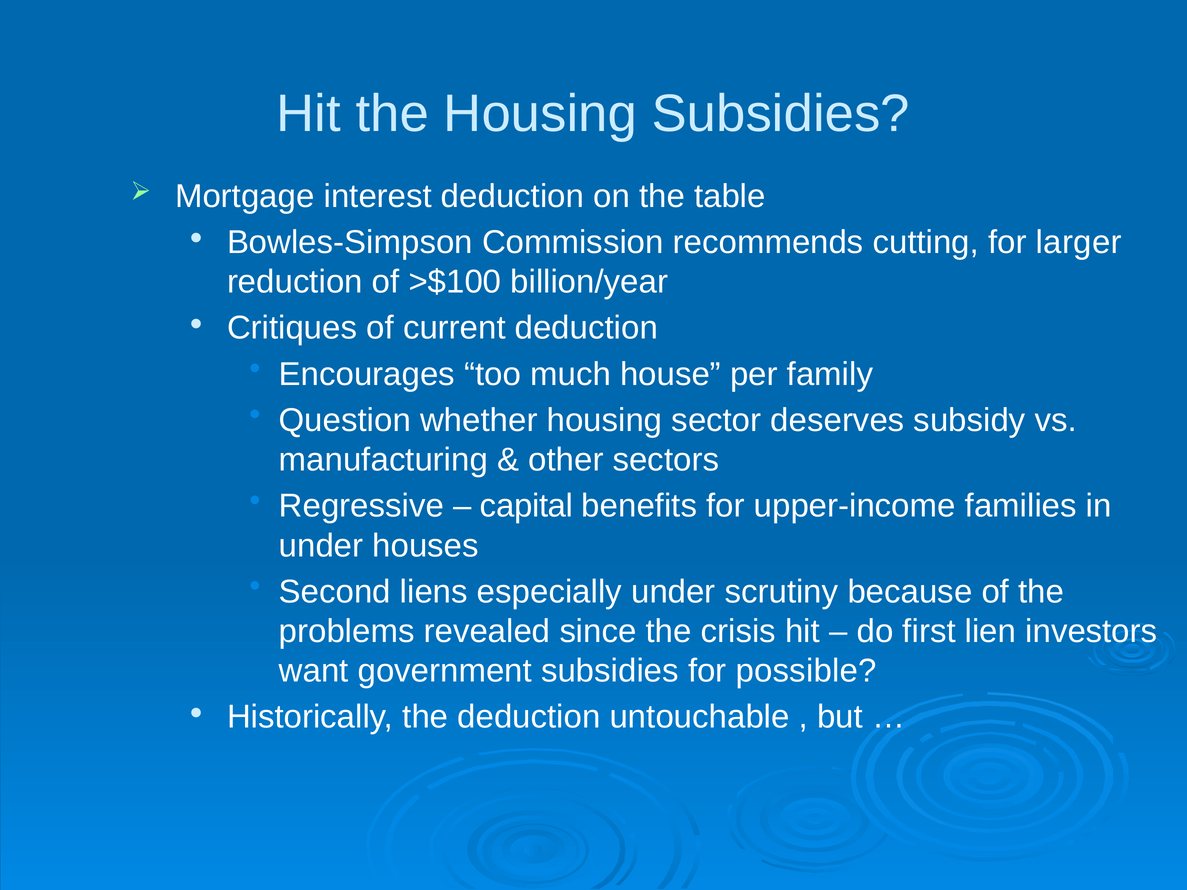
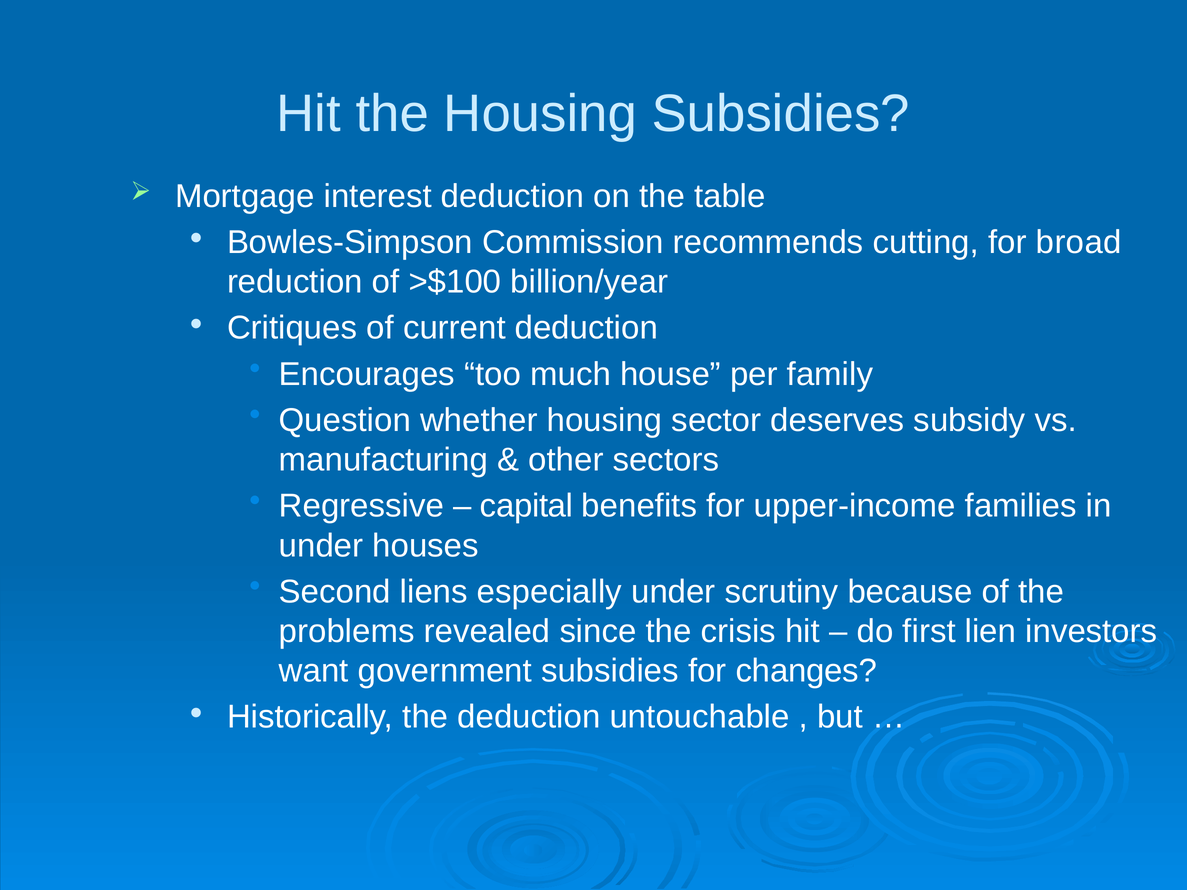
larger: larger -> broad (1079, 242)
possible: possible -> changes (806, 671)
